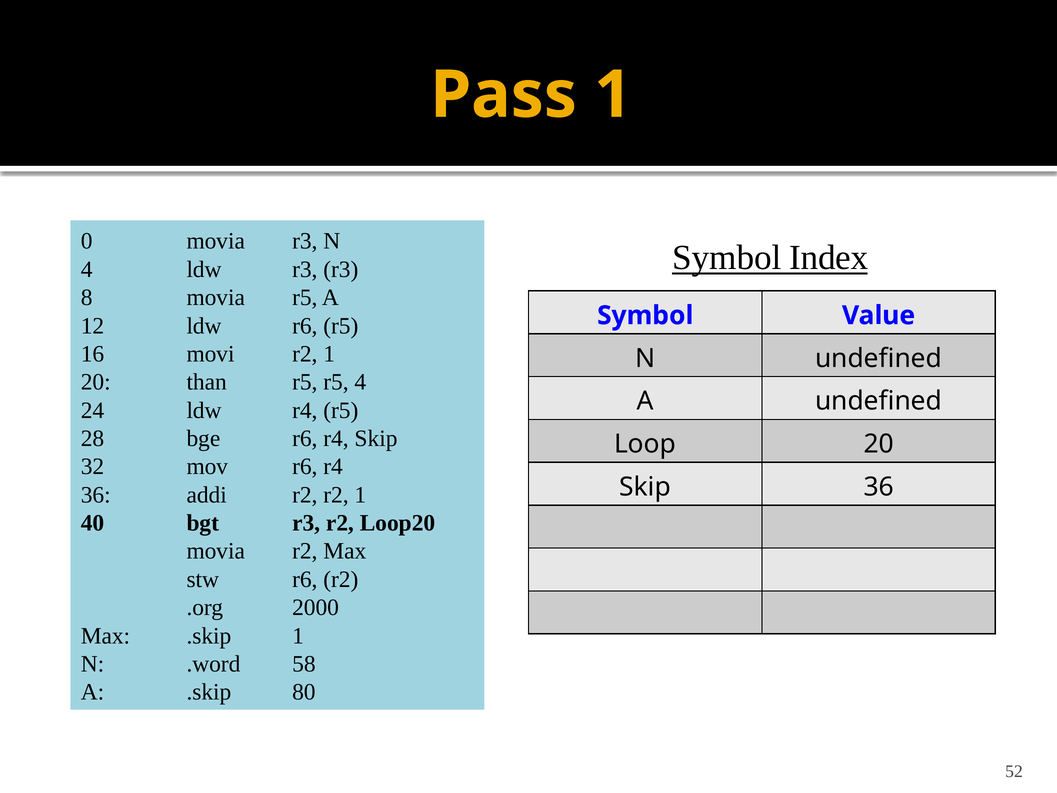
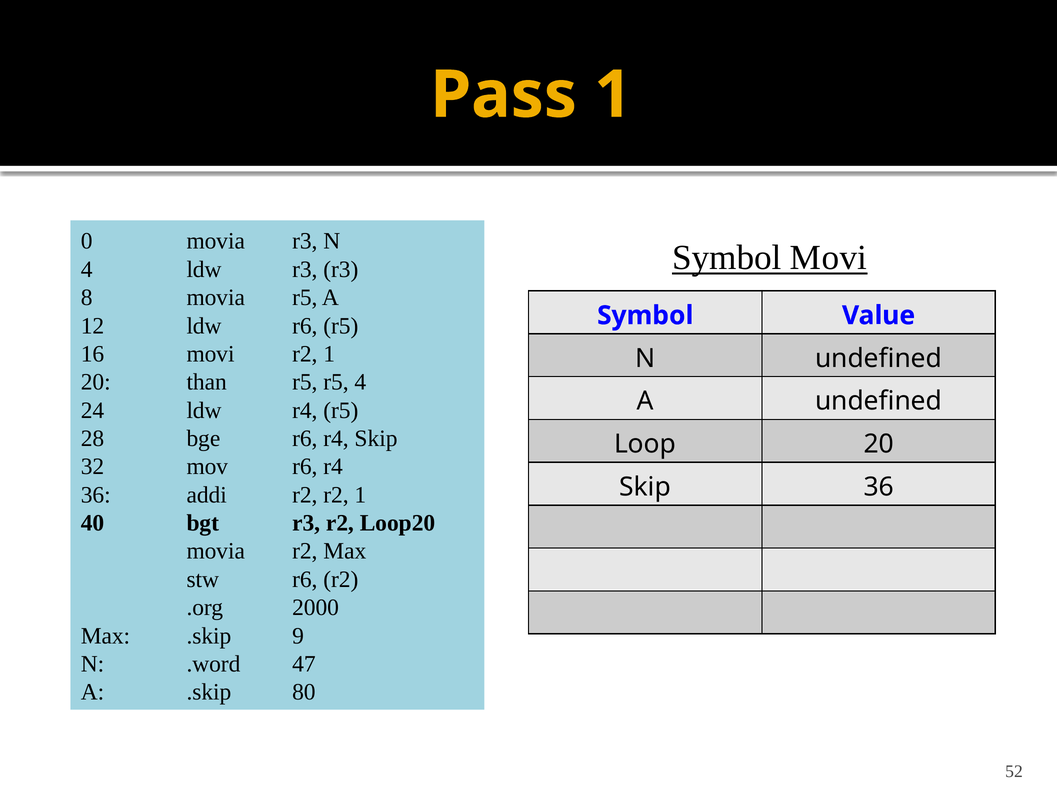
Symbol Index: Index -> Movi (829, 258)
.skip 1: 1 -> 9 (298, 636)
58: 58 -> 47 (304, 664)
